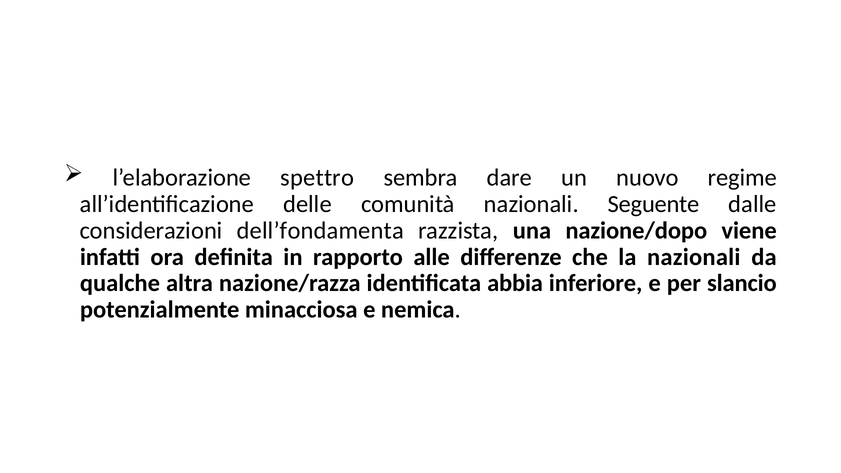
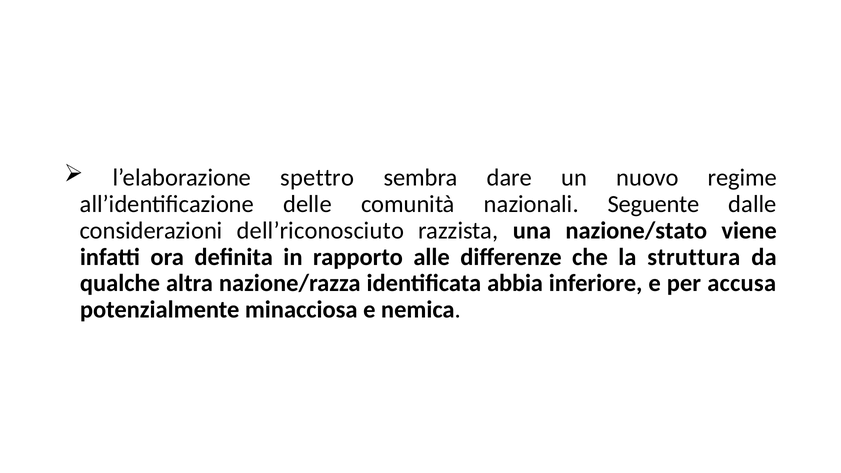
dell’fondamenta: dell’fondamenta -> dell’riconosciuto (320, 230)
nazione/dopo: nazione/dopo -> nazione/stato (636, 230)
la nazionali: nazionali -> struttura (694, 257)
slancio: slancio -> accusa (742, 283)
